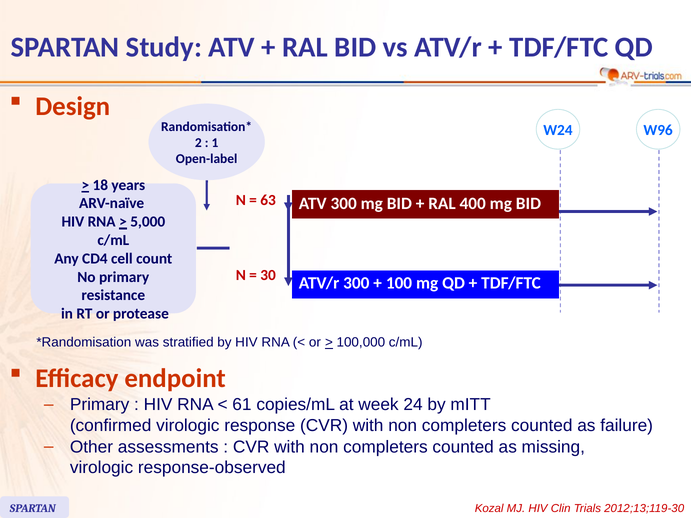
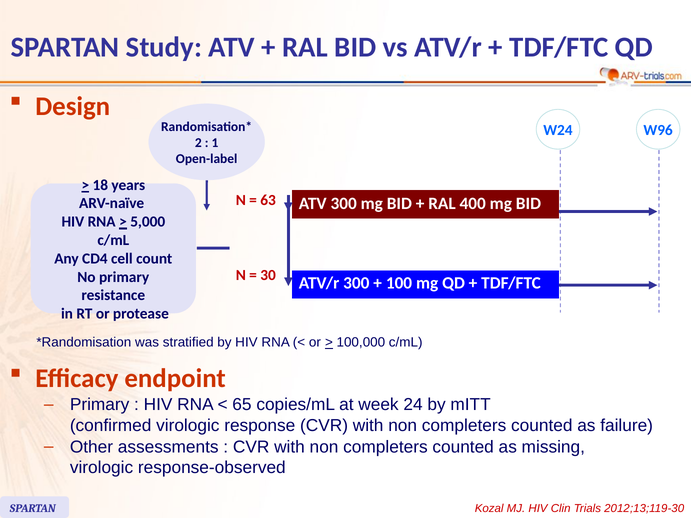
61: 61 -> 65 (242, 405)
